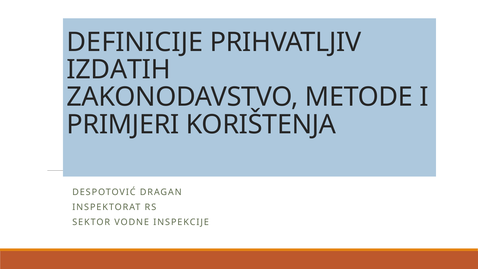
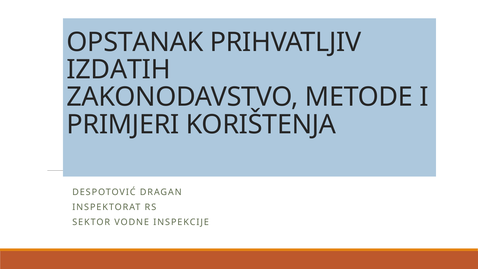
DEFINICIJE: DEFINICIJE -> OPSTANAK (135, 42)
